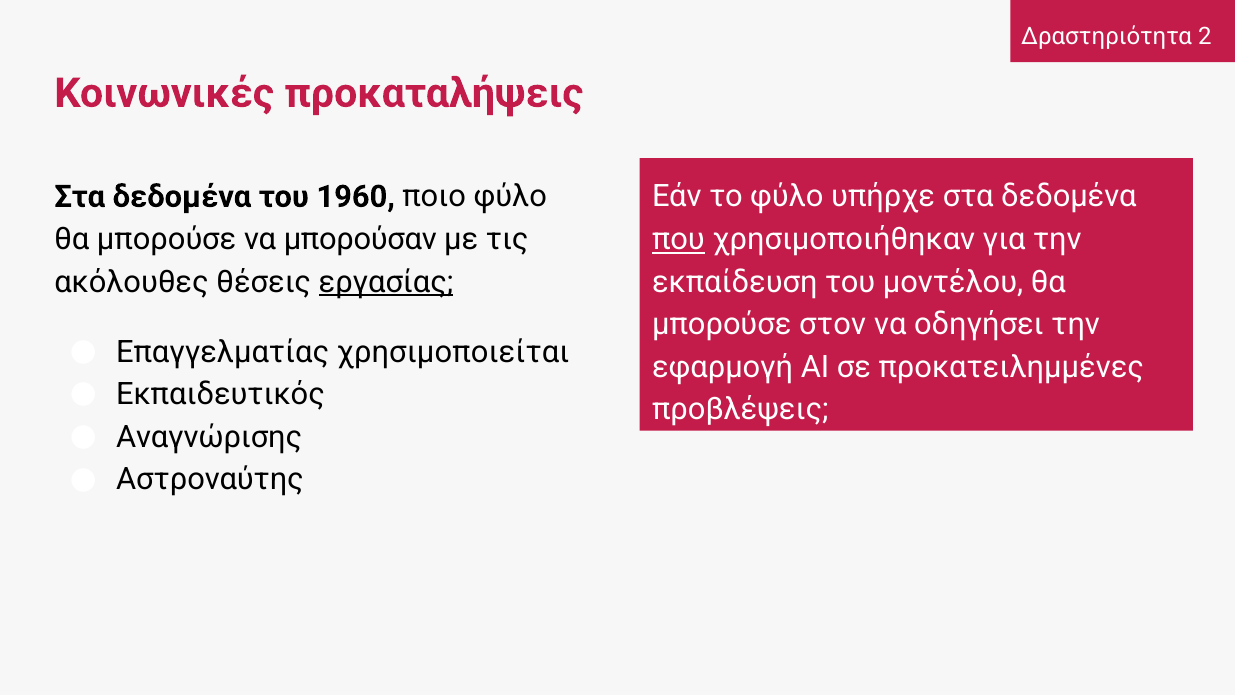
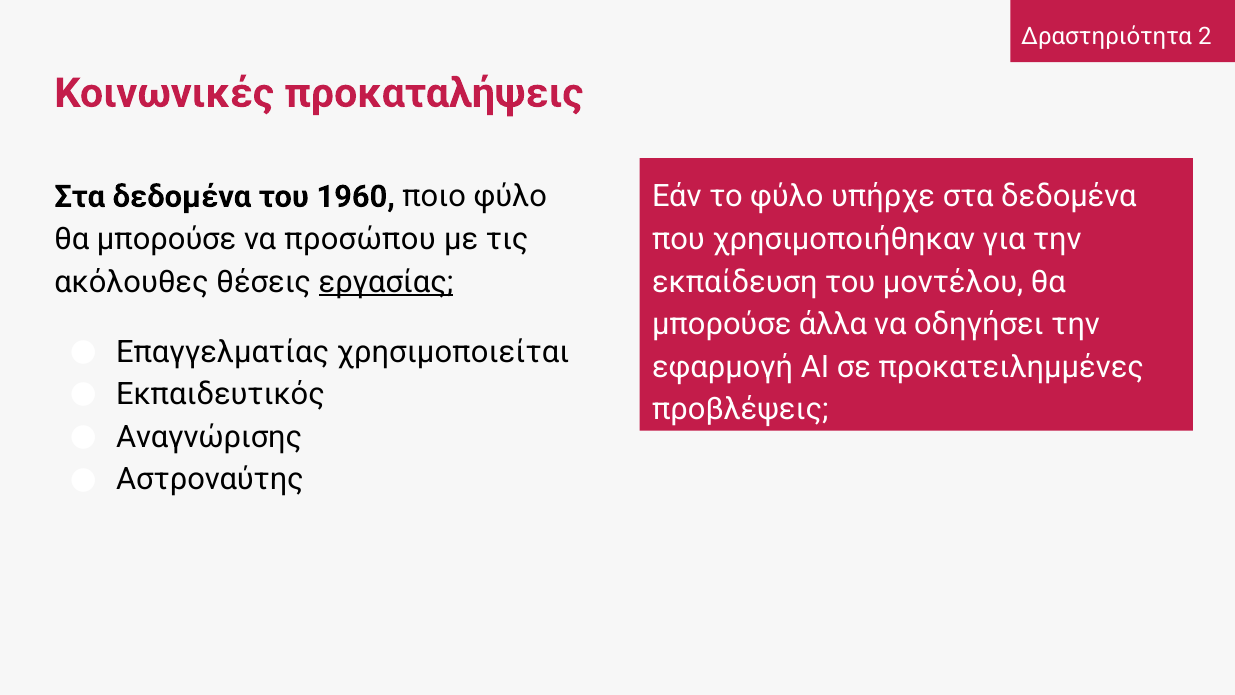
μπορούσαν: μπορούσαν -> προσώπου (360, 239)
που underline: present -> none (678, 239)
στον: στον -> άλλα (833, 324)
